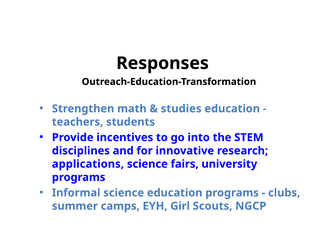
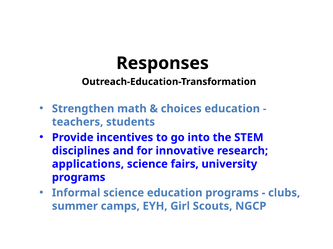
studies: studies -> choices (181, 109)
